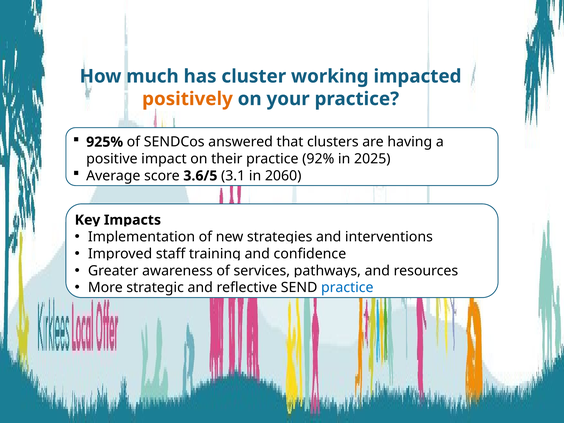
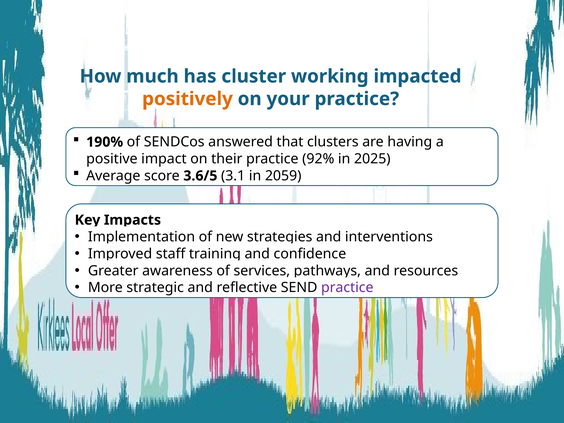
925%: 925% -> 190% (105, 142)
2060: 2060 -> 2059 (283, 176)
practice colour: blue -> purple (347, 288)
